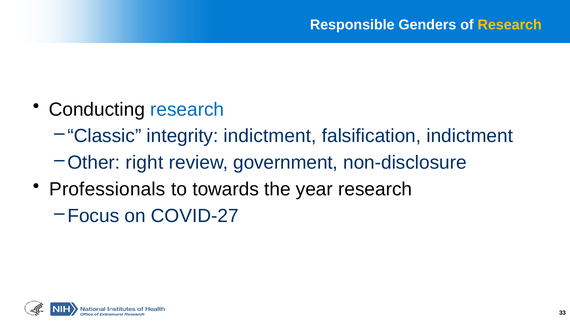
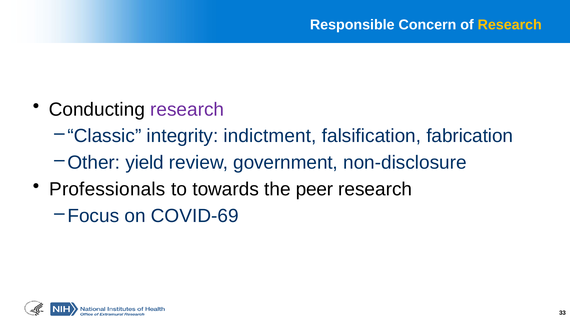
Genders: Genders -> Concern (427, 25)
research colour: blue -> purple (187, 109)
falsification indictment: indictment -> fabrication (470, 136)
right: right -> yield (145, 162)
year: year -> peer (314, 189)
COVID-27: COVID-27 -> COVID-69 (195, 216)
